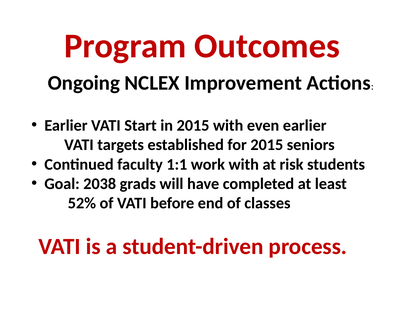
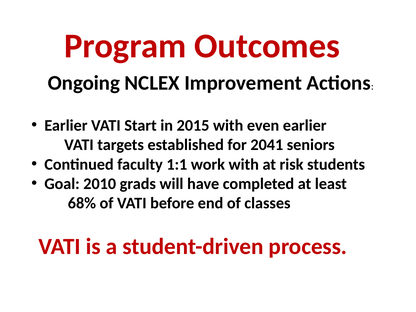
for 2015: 2015 -> 2041 (267, 145)
2038: 2038 -> 2010 (100, 184)
52%: 52% -> 68% (82, 203)
